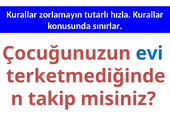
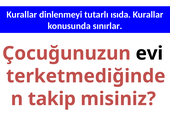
zorlamayın: zorlamayın -> dinlenmeyi (61, 14)
hızla: hızla -> ısıda (121, 14)
evi colour: blue -> black (149, 53)
